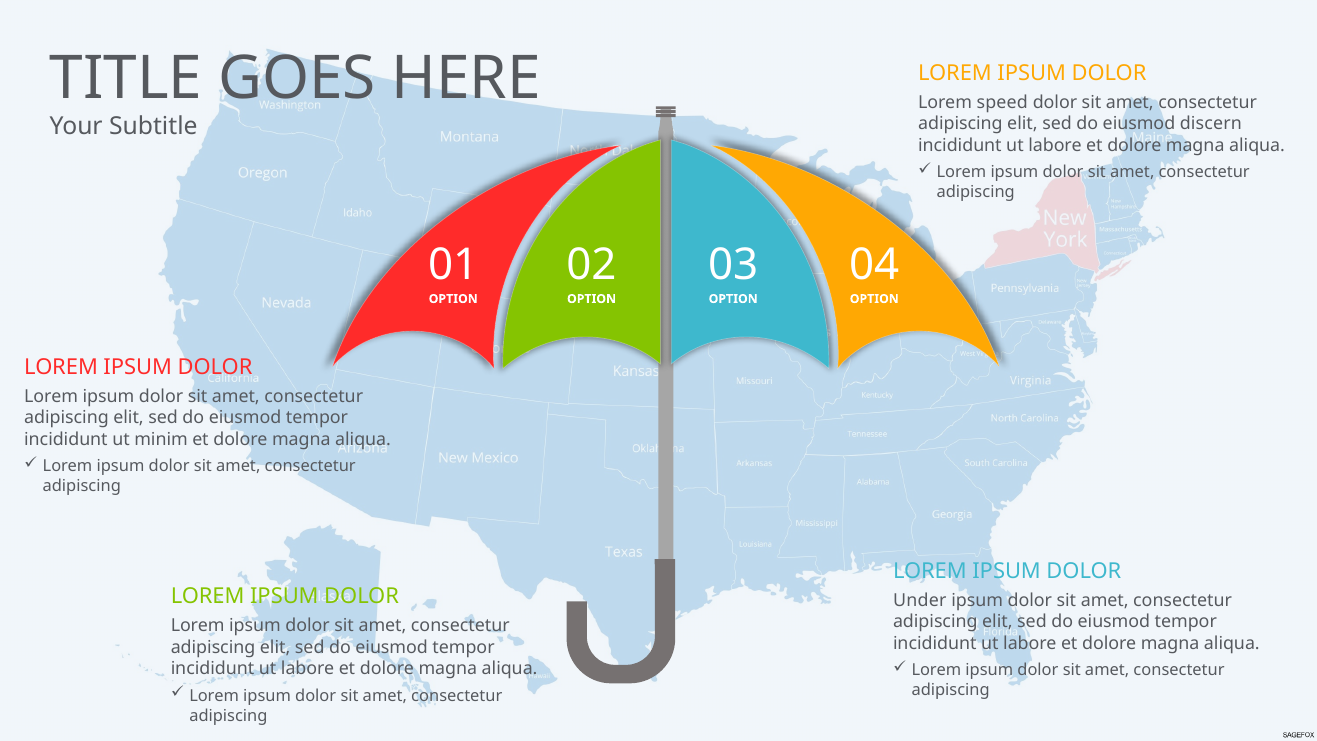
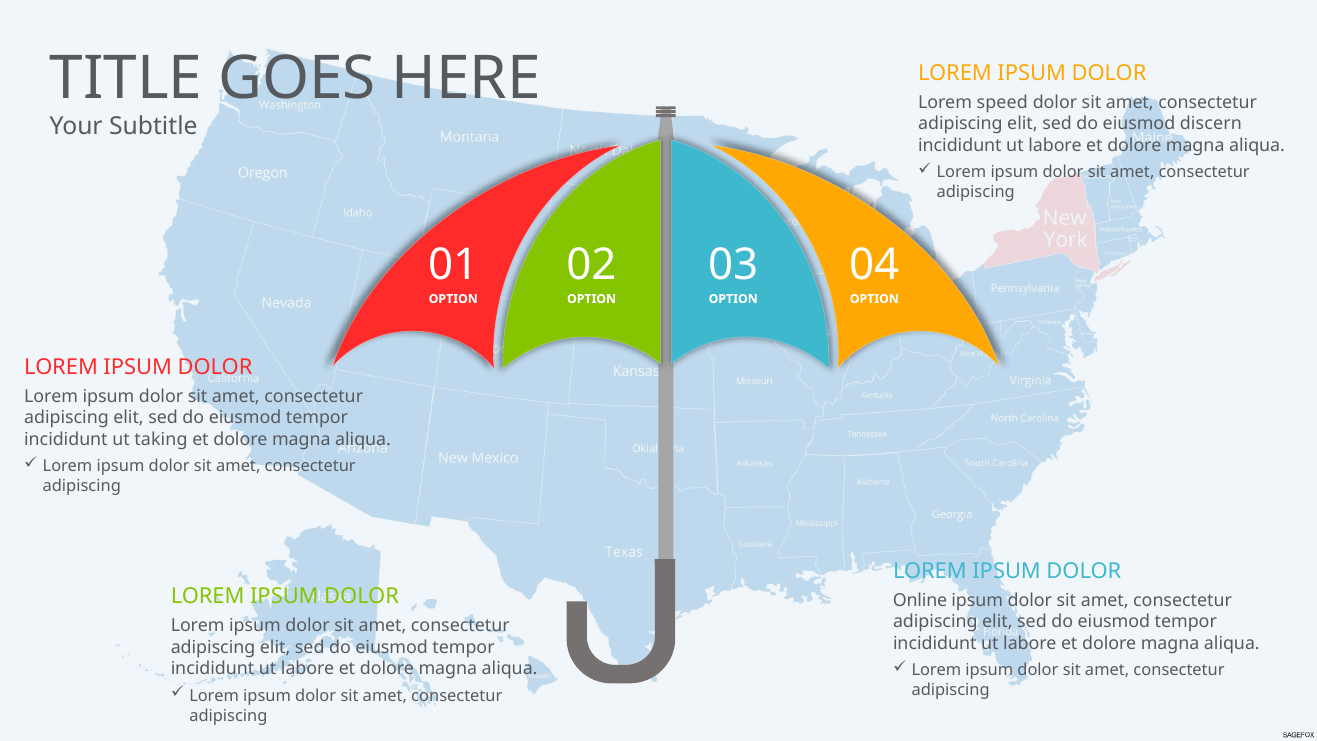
minim: minim -> taking (161, 439)
Under: Under -> Online (920, 600)
